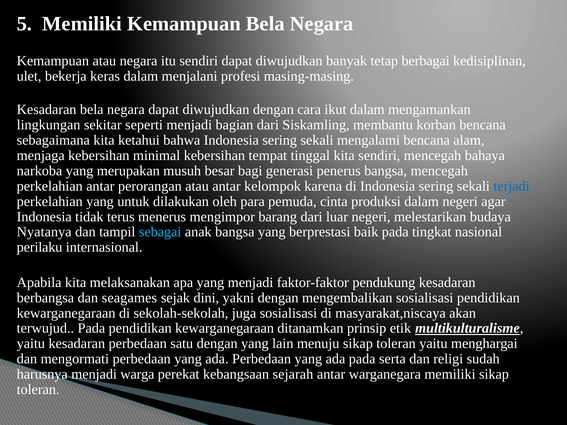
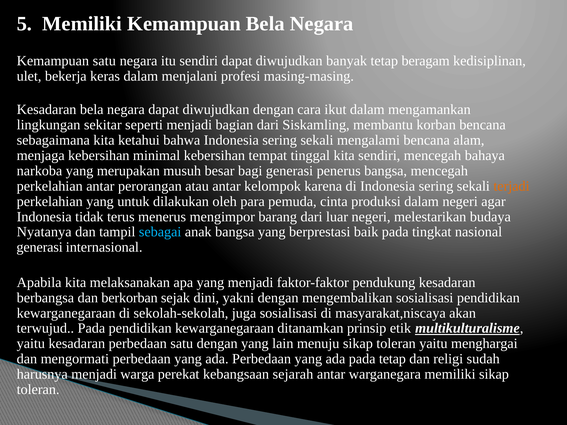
Kemampuan atau: atau -> satu (104, 61)
berbagai: berbagai -> beragam (426, 61)
terjadi colour: blue -> orange (511, 186)
perilaku: perilaku -> generasi (40, 247)
seagames: seagames -> berkorban (130, 298)
pada serta: serta -> tetap (392, 359)
